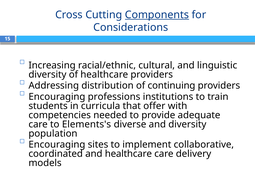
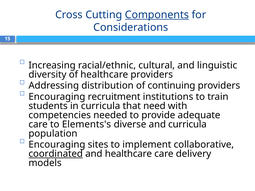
professions: professions -> recruitment (114, 97)
offer: offer -> need (154, 106)
and diversity: diversity -> curricula (187, 124)
coordinated underline: none -> present (56, 154)
